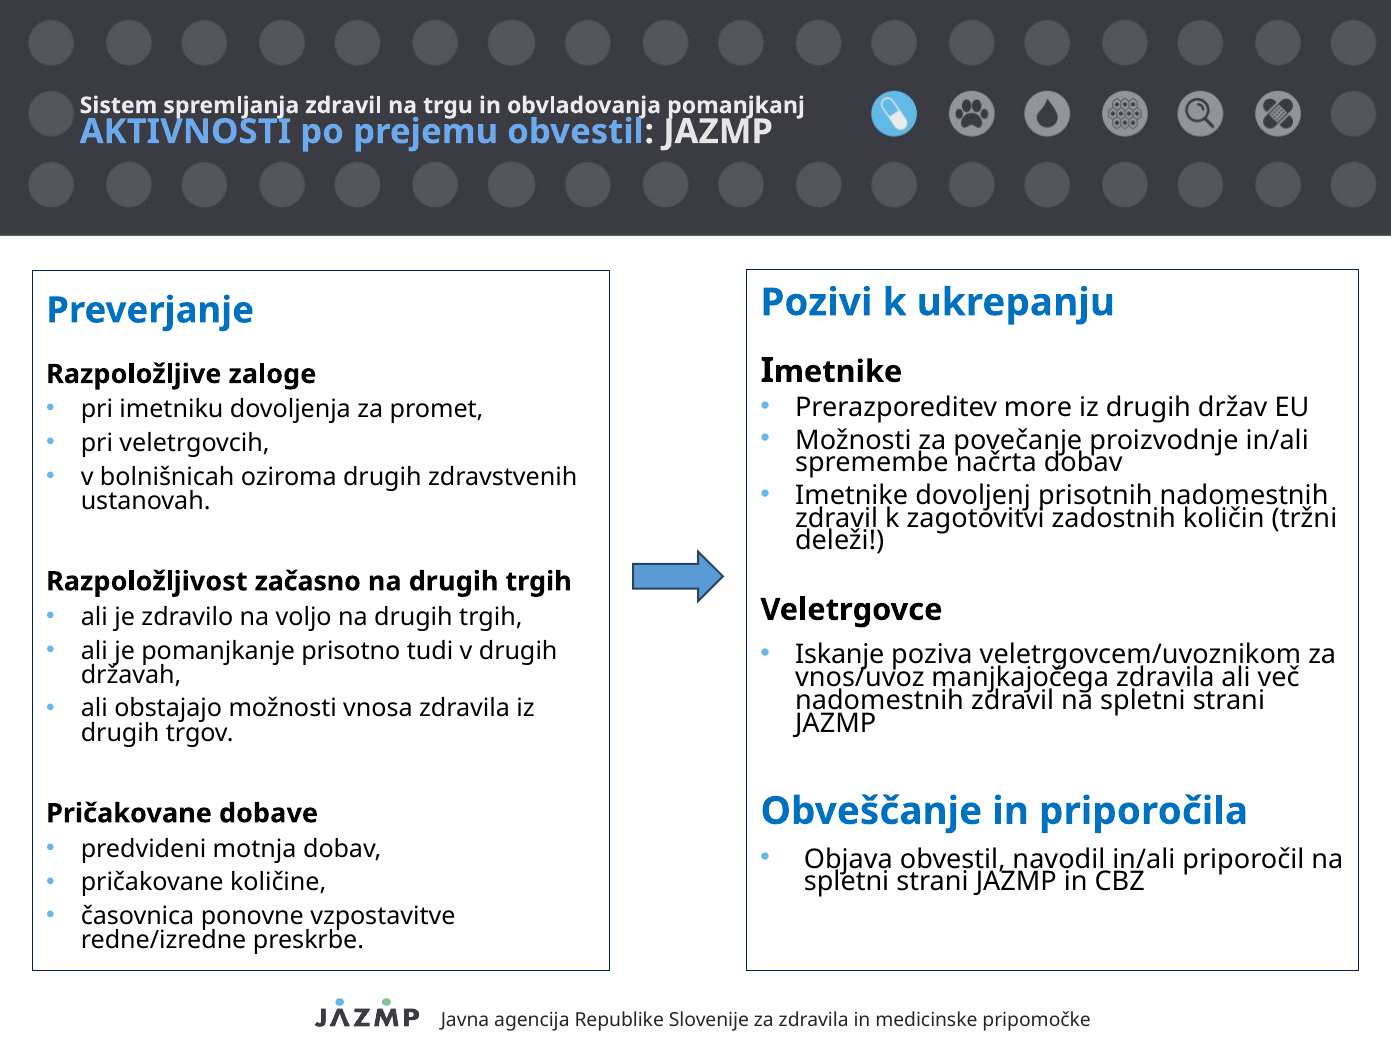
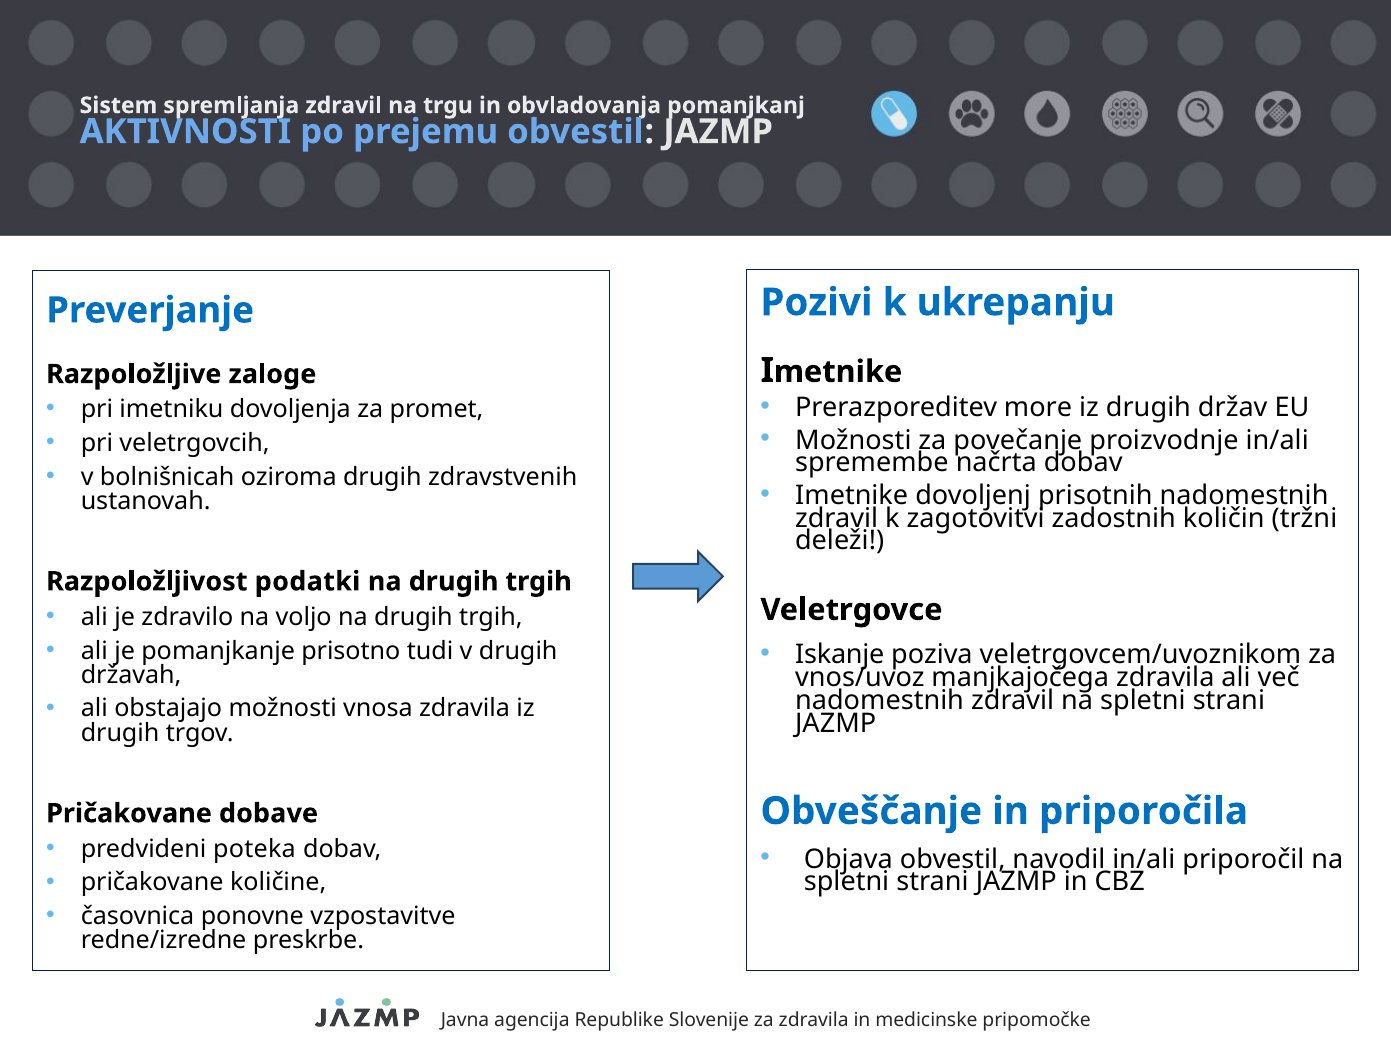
začasno: začasno -> podatki (308, 582)
motnja: motnja -> poteka (254, 849)
